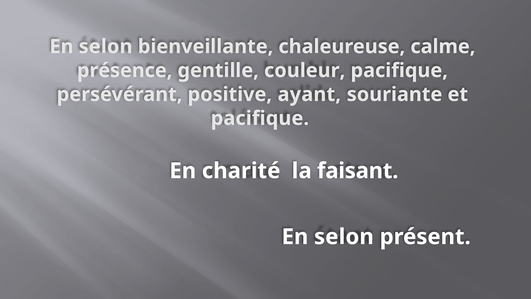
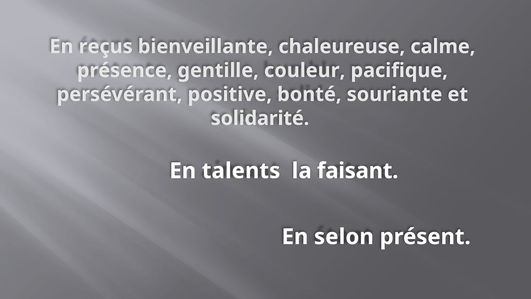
selon: selon -> reçus (106, 47)
ayant: ayant -> bonté (309, 94)
pacifique: pacifique -> solidarité (260, 118)
charité: charité -> talents (241, 171)
